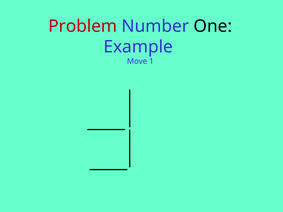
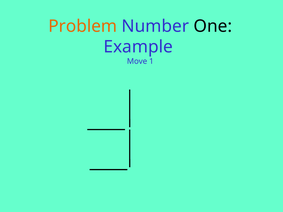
Problem colour: red -> orange (83, 26)
